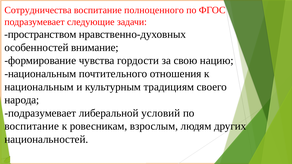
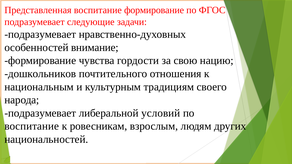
Сотрудничества: Сотрудничества -> Представленная (38, 10)
воспитание полноценного: полноценного -> формирование (154, 10)
пространством: пространством -> подразумевает (40, 34)
национальным: национальным -> дошкольников (40, 74)
